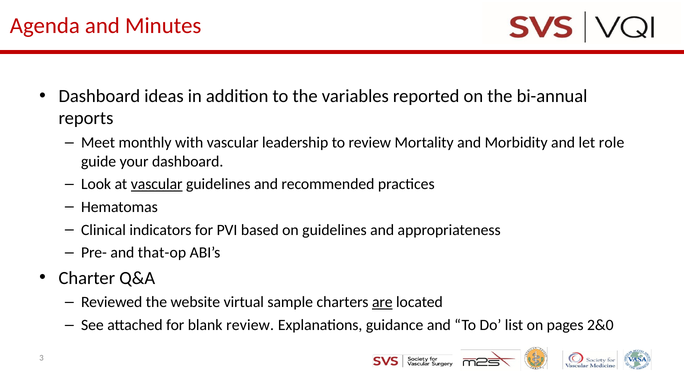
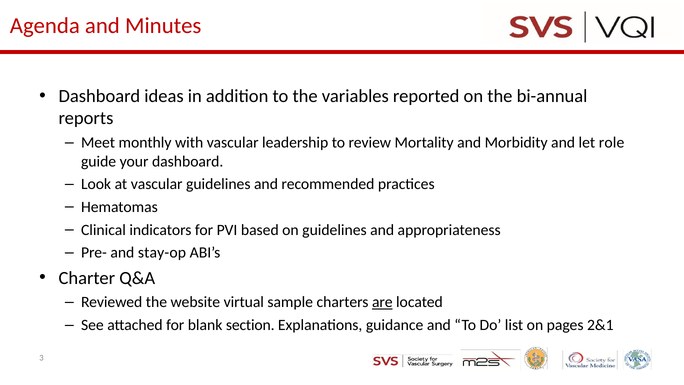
vascular underline: present -> none (157, 184)
that-op: that-op -> stay-op (162, 253)
blank review: review -> section (250, 325)
2&0: 2&0 -> 2&1 (600, 325)
